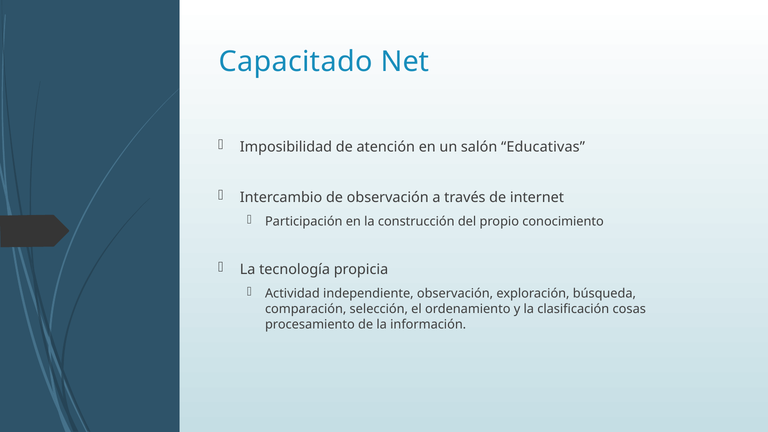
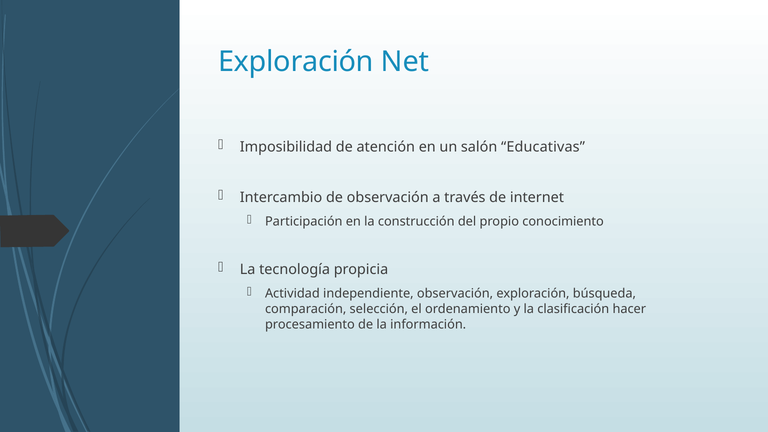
Capacitado: Capacitado -> Exploración (296, 61)
cosas: cosas -> hacer (629, 309)
